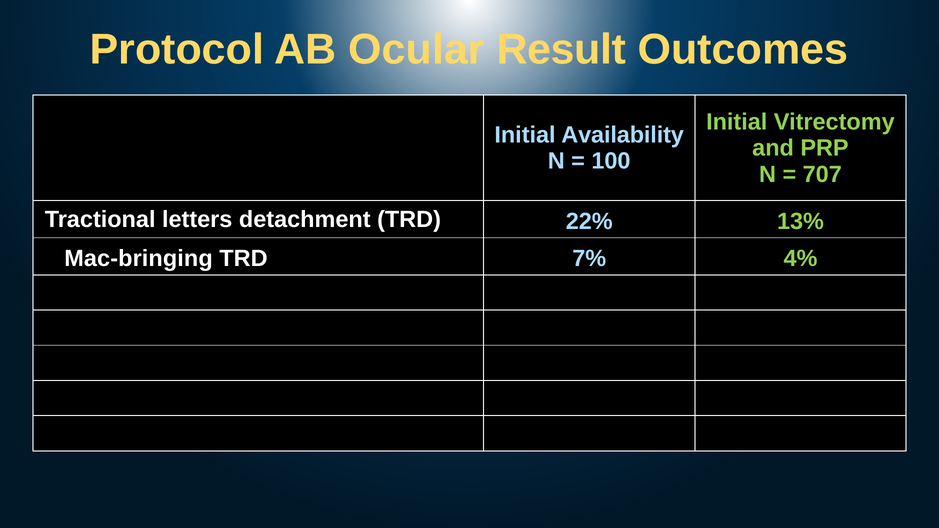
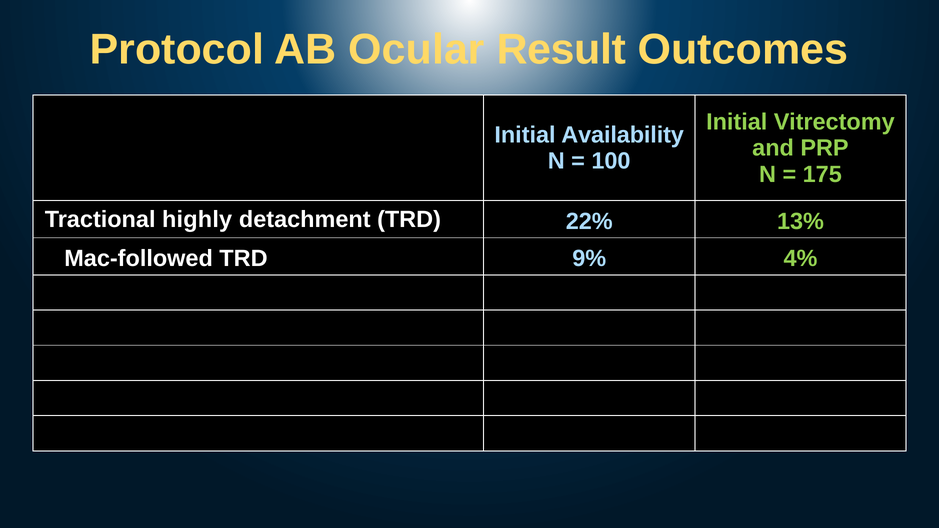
707: 707 -> 175 (822, 174)
letters: letters -> highly (197, 220)
Mac-bringing: Mac-bringing -> Mac-followed (139, 259)
7%: 7% -> 9% (589, 259)
